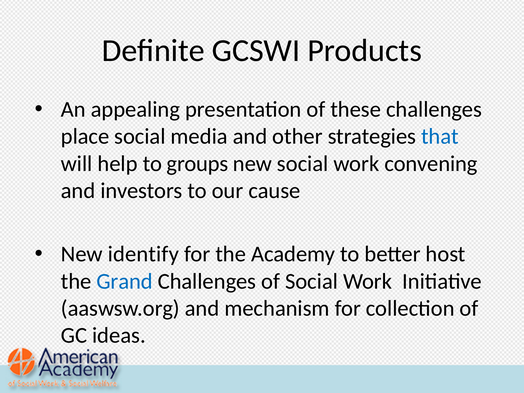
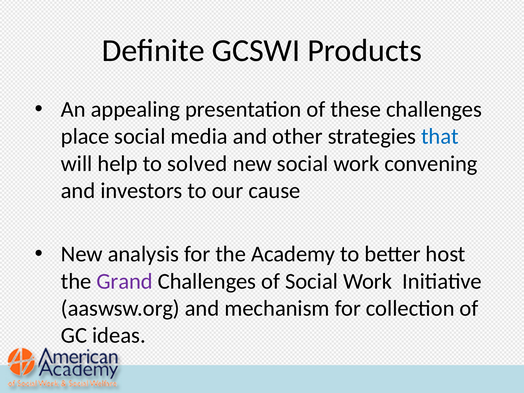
groups: groups -> solved (197, 164)
identify: identify -> analysis (143, 254)
Grand colour: blue -> purple (125, 281)
